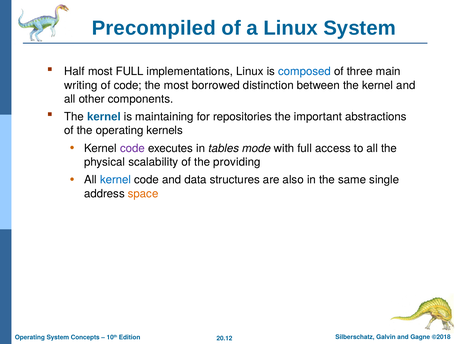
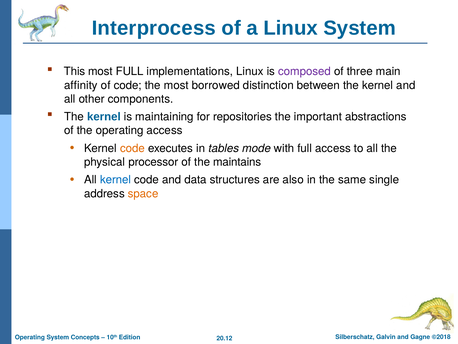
Precompiled: Precompiled -> Interprocess (154, 28)
Half: Half -> This (75, 71)
composed colour: blue -> purple (305, 71)
writing: writing -> affinity (81, 85)
operating kernels: kernels -> access (165, 130)
code colour: purple -> orange (132, 148)
scalability: scalability -> processor (153, 162)
providing: providing -> maintains (237, 162)
